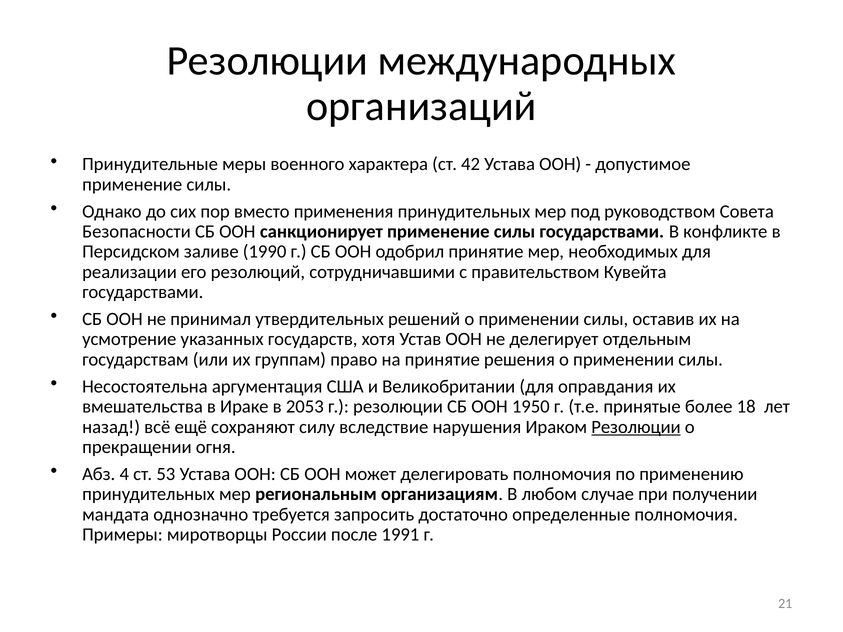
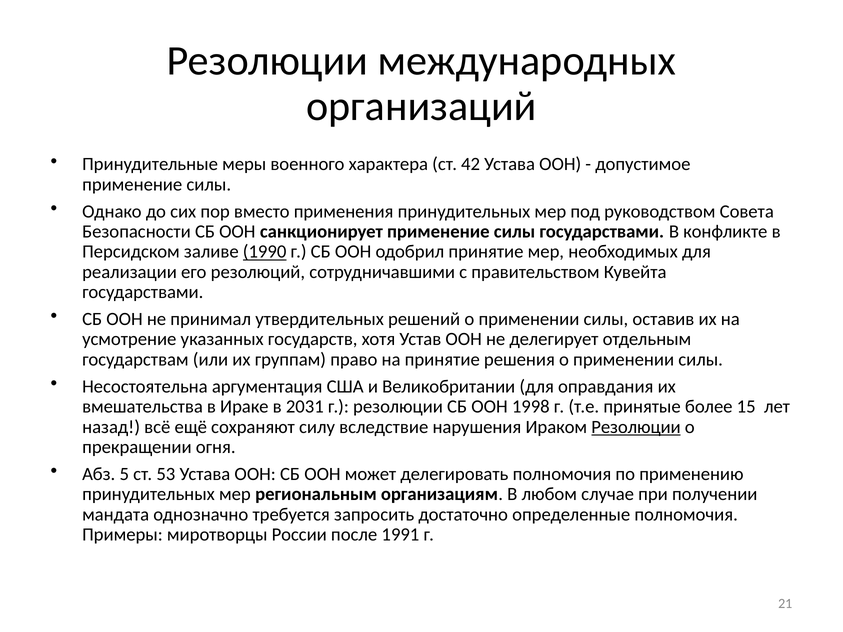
1990 underline: none -> present (265, 252)
2053: 2053 -> 2031 (305, 407)
1950: 1950 -> 1998 (531, 407)
18: 18 -> 15 (746, 407)
4: 4 -> 5 (124, 474)
